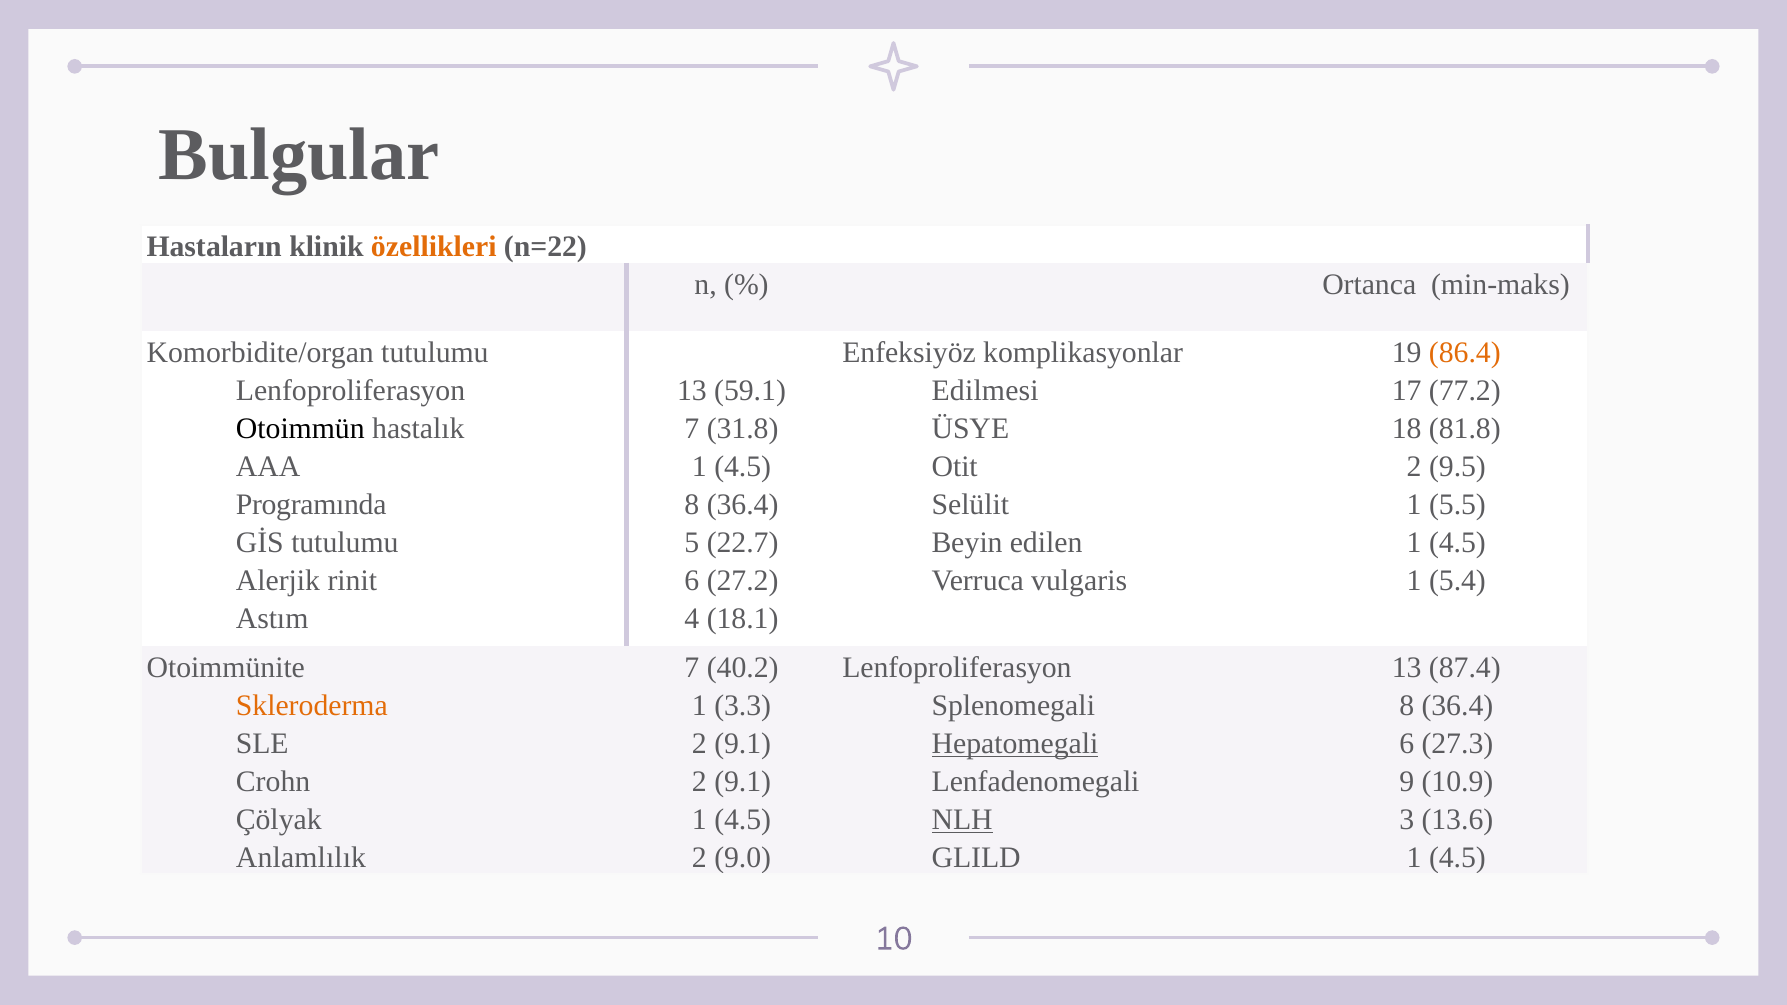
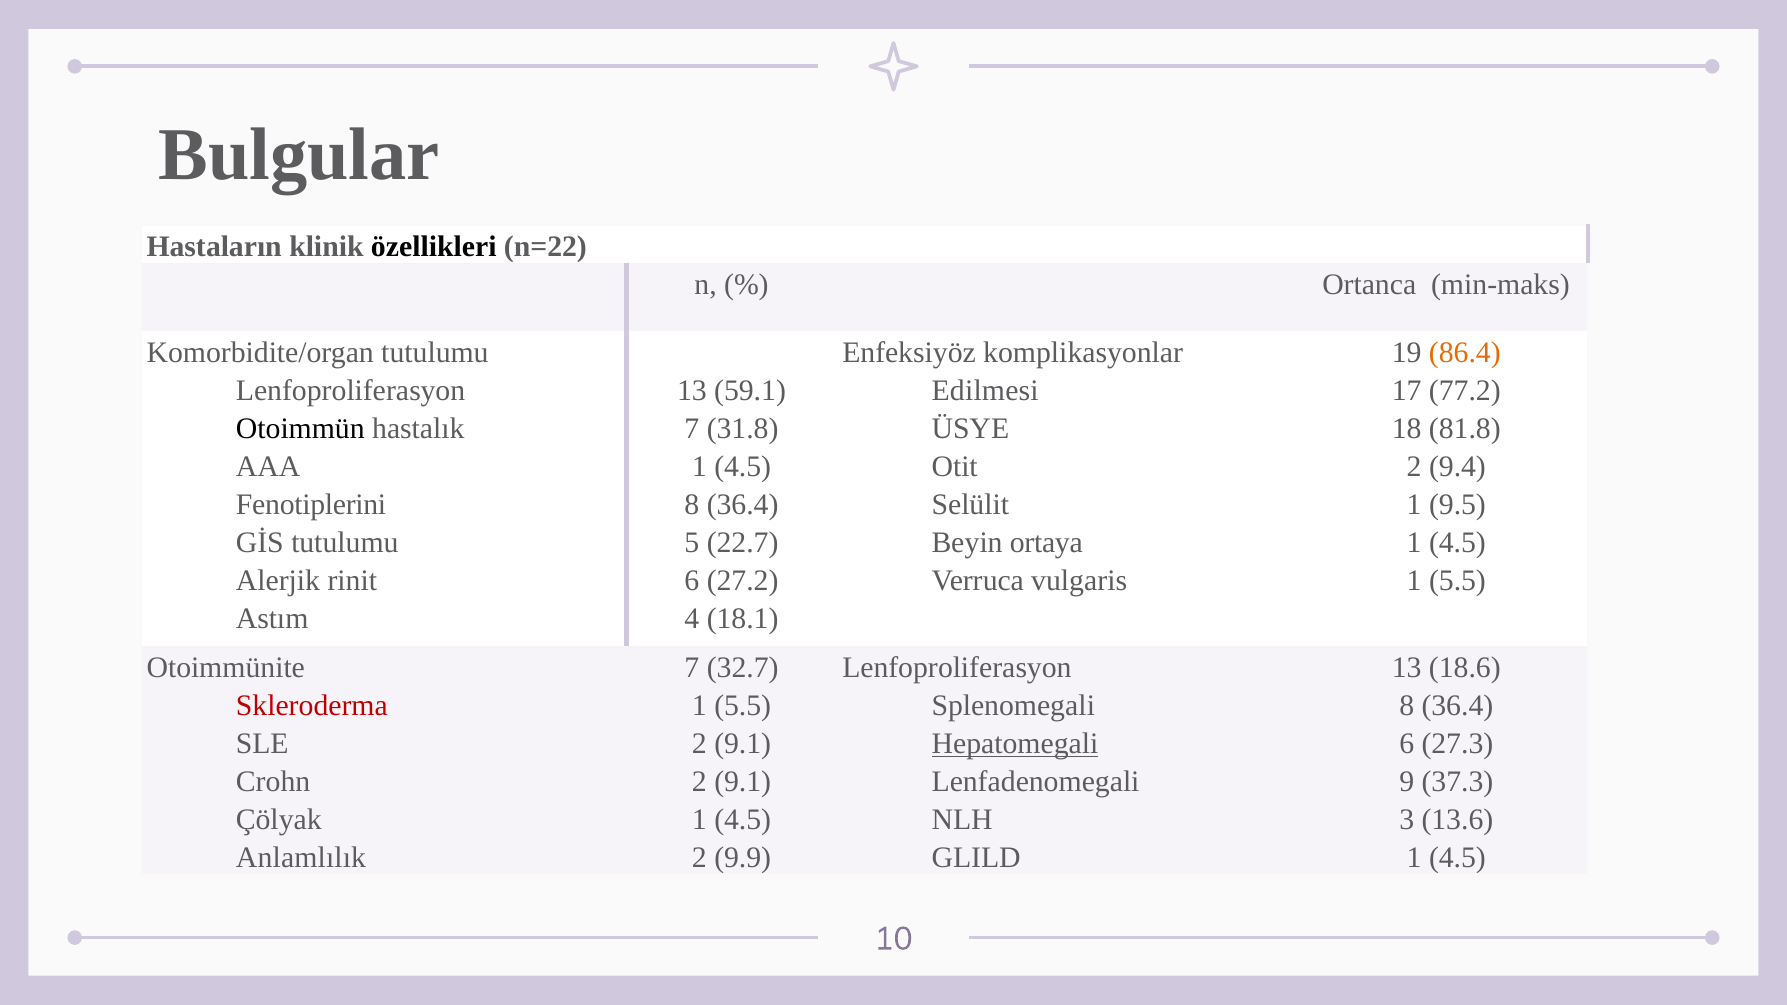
özellikleri colour: orange -> black (434, 247)
9.5: 9.5 -> 9.4 (1457, 466)
Programında: Programında -> Fenotiplerini (311, 504)
5.5: 5.5 -> 9.5 (1457, 504)
edilen: edilen -> ortaya (1046, 542)
5.4: 5.4 -> 5.5 (1457, 580)
40.2: 40.2 -> 32.7 (743, 668)
87.4: 87.4 -> 18.6 (1465, 668)
Skleroderma colour: orange -> red (312, 706)
3.3: 3.3 -> 5.5 (743, 706)
10.9: 10.9 -> 37.3 (1457, 782)
NLH underline: present -> none (962, 820)
9.0: 9.0 -> 9.9 (743, 858)
